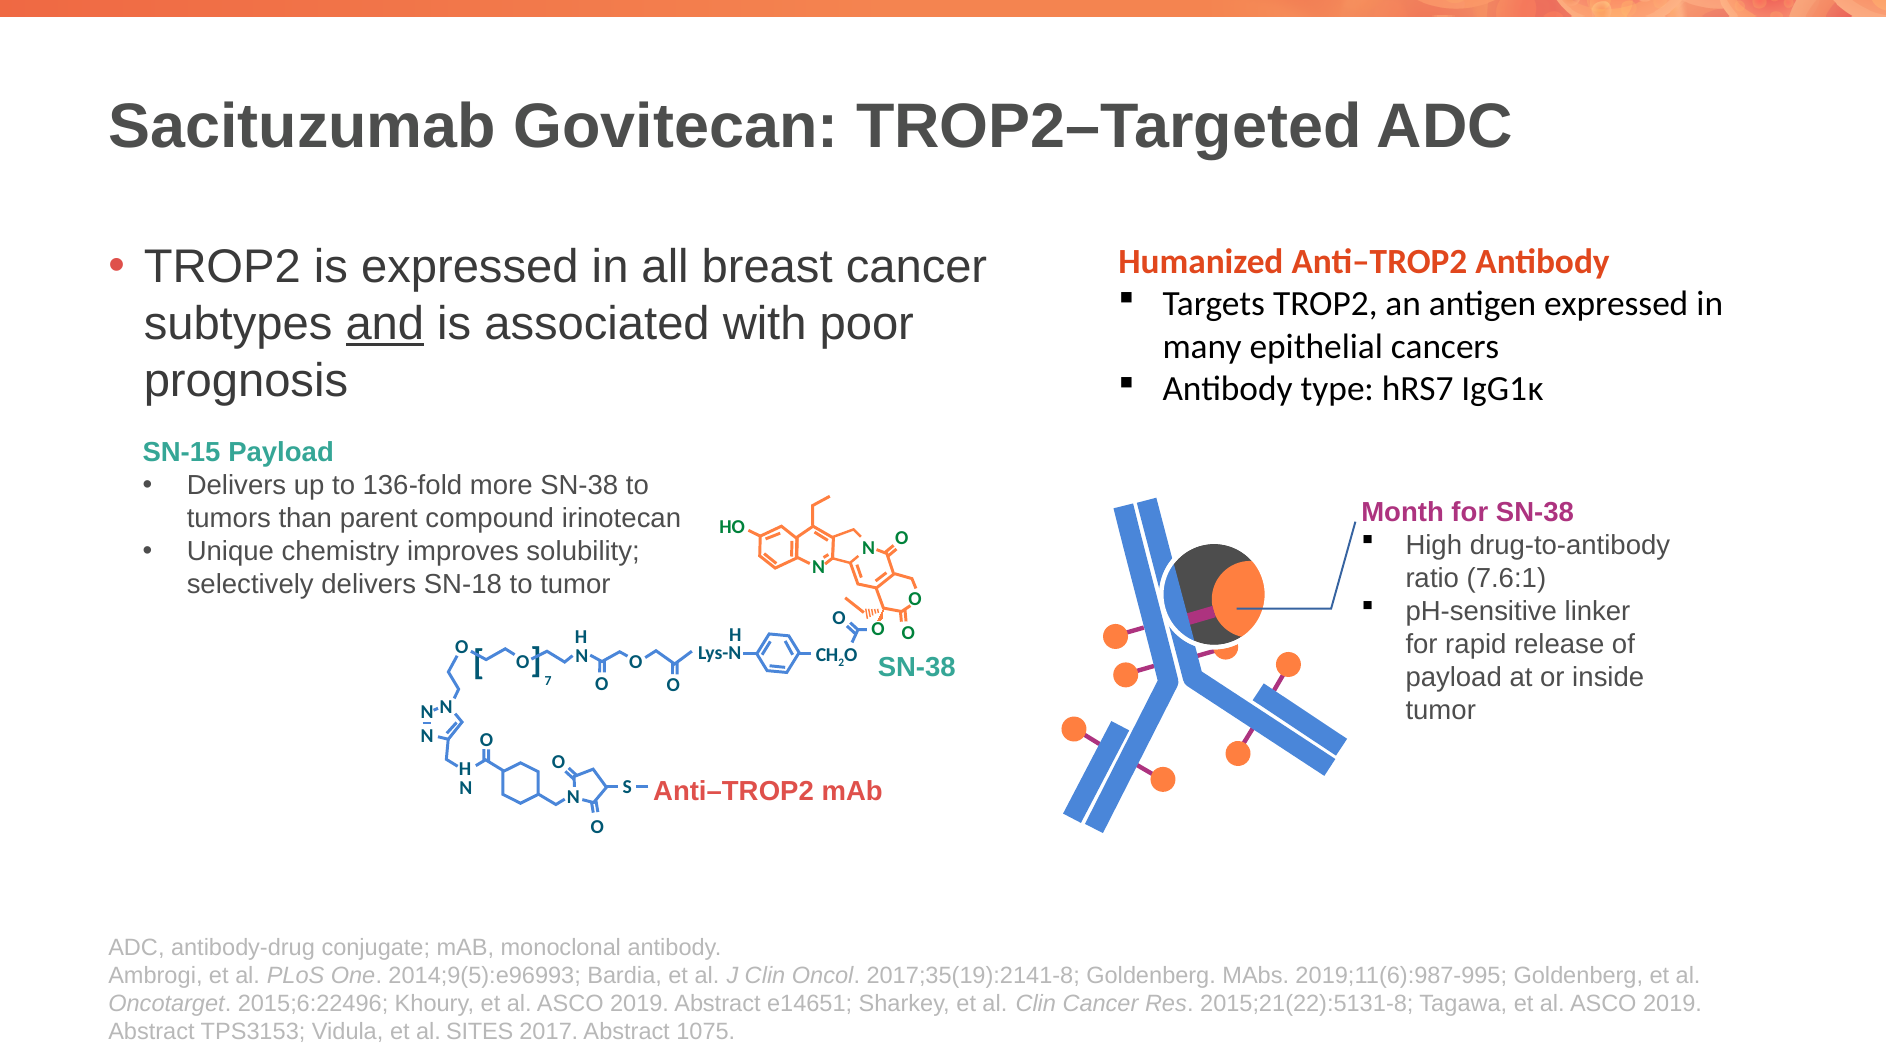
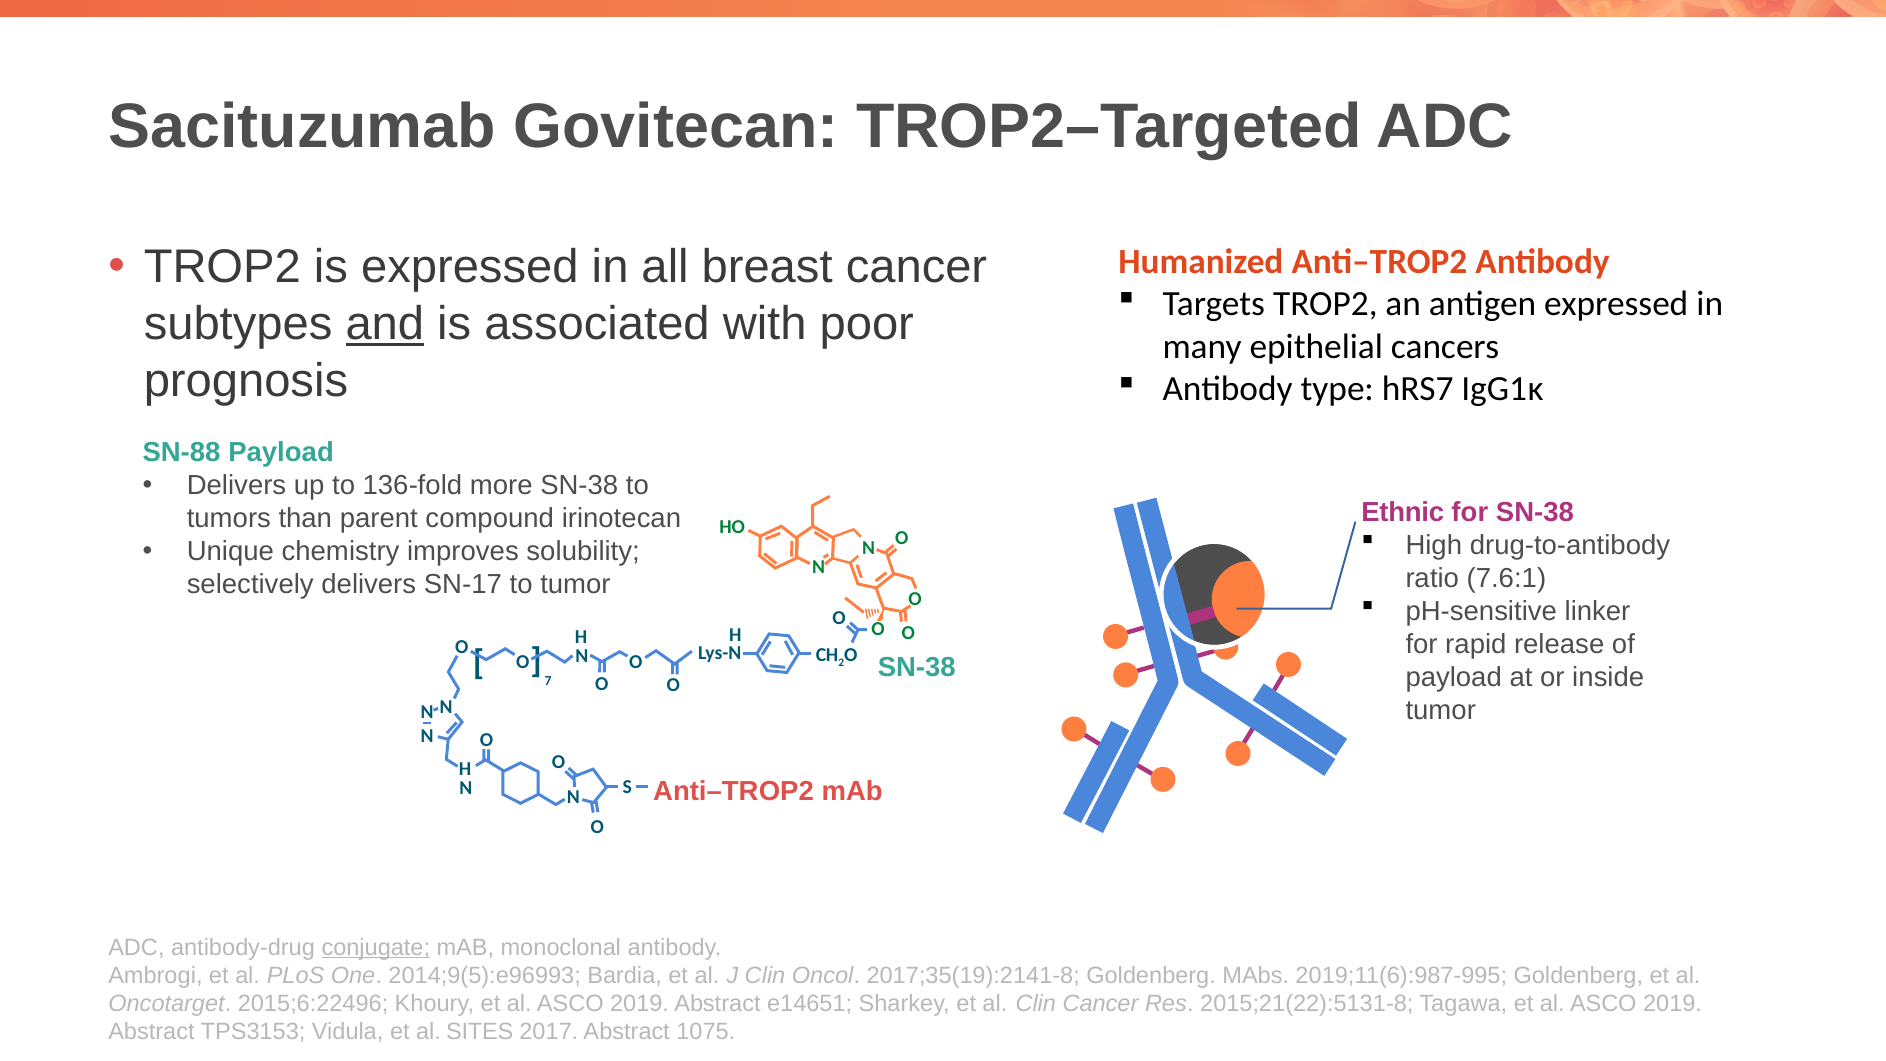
SN-15: SN-15 -> SN-88 (182, 453)
Month: Month -> Ethnic (1403, 512)
SN-18: SN-18 -> SN-17 (463, 585)
conjugate underline: none -> present (376, 947)
